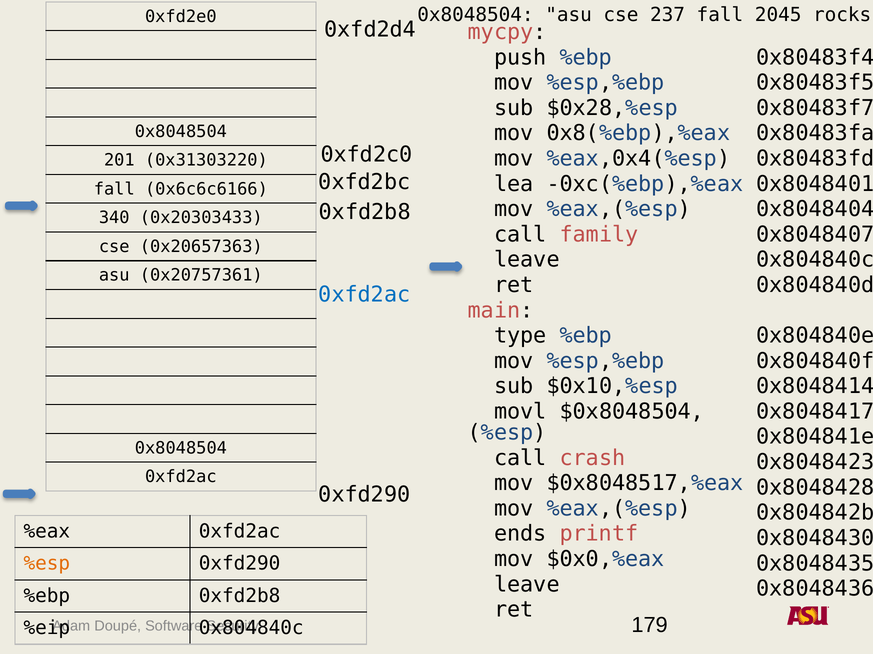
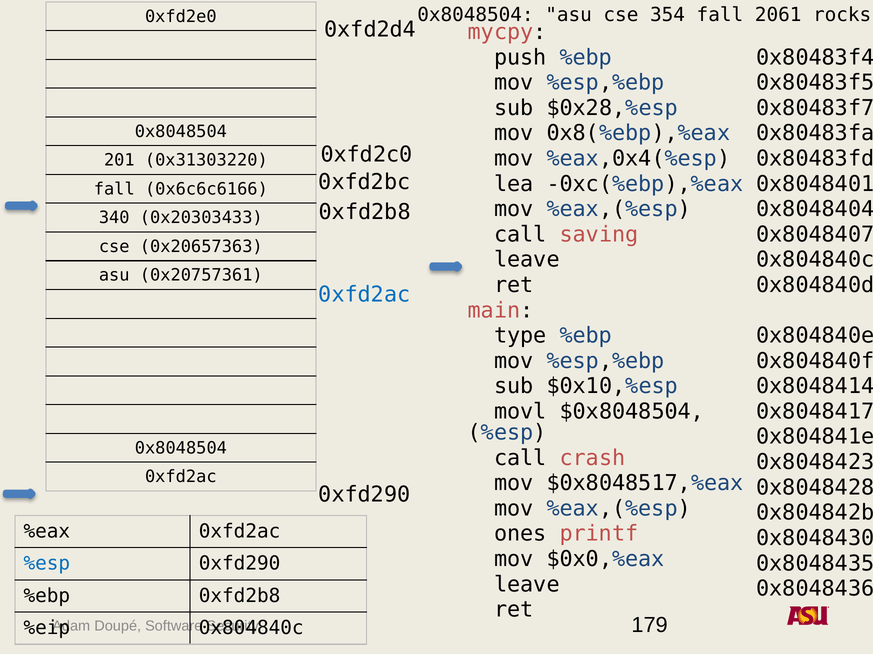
237: 237 -> 354 (667, 15)
2045: 2045 -> 2061 (778, 15)
family: family -> saving (599, 235)
ends: ends -> ones (520, 534)
%esp colour: orange -> blue (47, 564)
